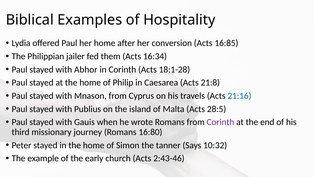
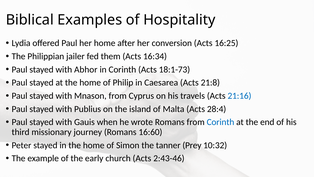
16:85: 16:85 -> 16:25 (226, 43)
18:1-28: 18:1-28 -> 18:1-73 (174, 69)
28:5: 28:5 -> 28:4 (217, 109)
Corinth colour: purple -> blue (220, 122)
16:80: 16:80 -> 16:60 (150, 132)
Says: Says -> Prey (192, 145)
